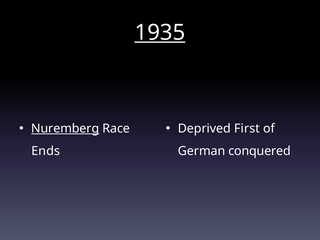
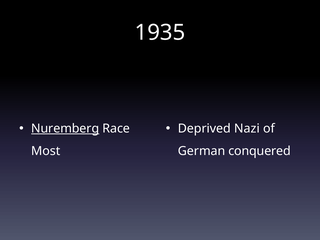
1935 underline: present -> none (160, 32)
First: First -> Nazi (247, 129)
Ends: Ends -> Most (46, 151)
